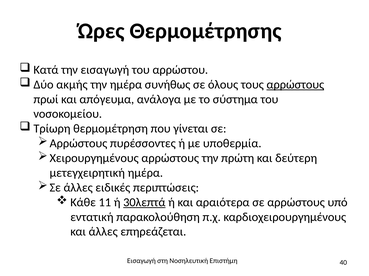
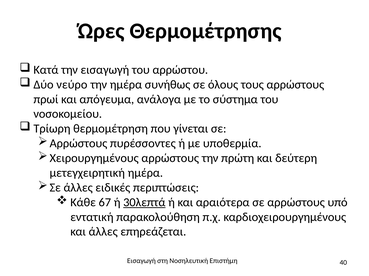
ακμής: ακμής -> νεύρο (72, 85)
αρρώστους underline: present -> none (295, 85)
11: 11 -> 67 (105, 203)
